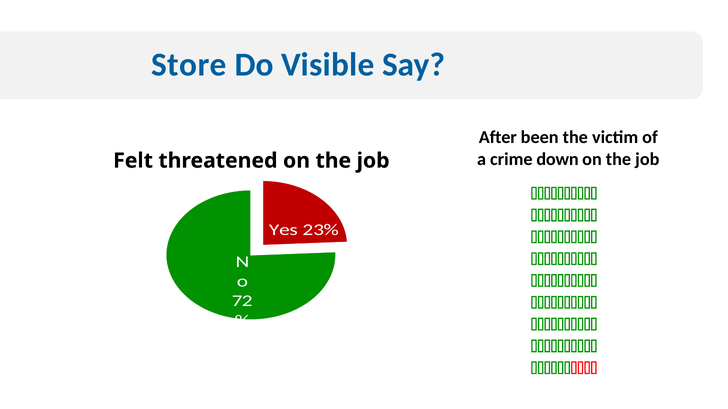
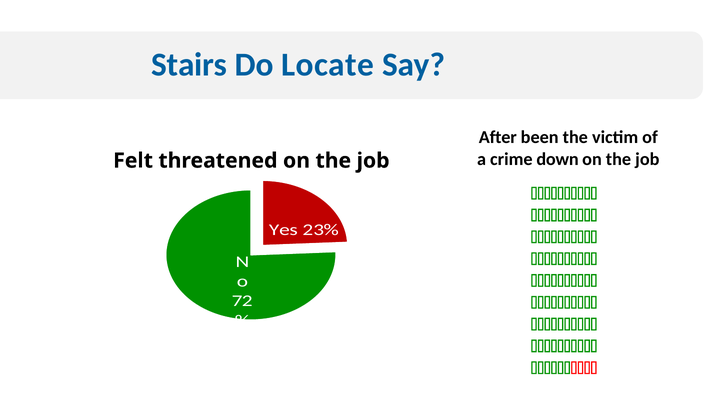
Store: Store -> Stairs (189, 65)
Visible: Visible -> Locate (328, 65)
